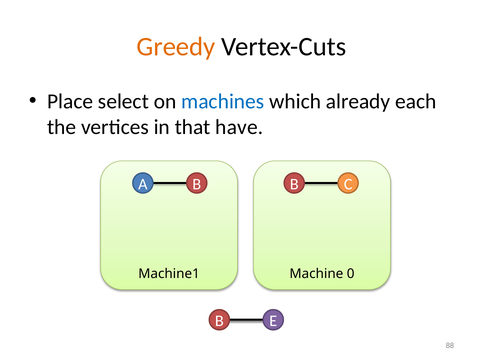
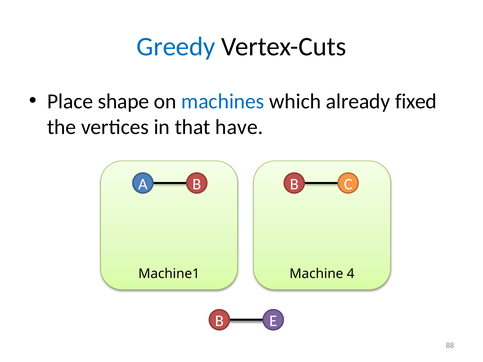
Greedy colour: orange -> blue (176, 47)
select: select -> shape (124, 101)
each: each -> fixed (416, 101)
0: 0 -> 4 (351, 274)
